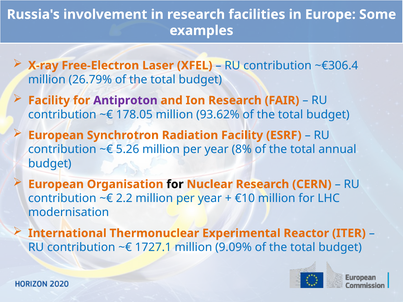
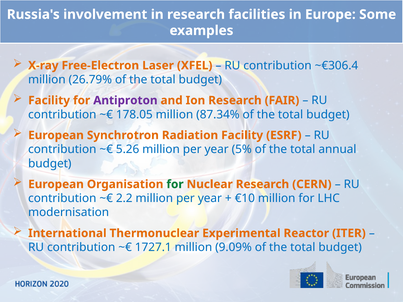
93.62%: 93.62% -> 87.34% (218, 115)
8%: 8% -> 5% (242, 149)
for colour: black -> green (175, 184)
